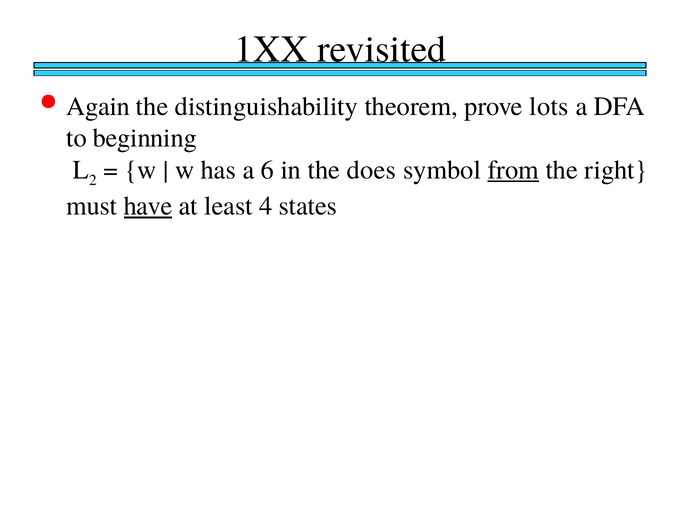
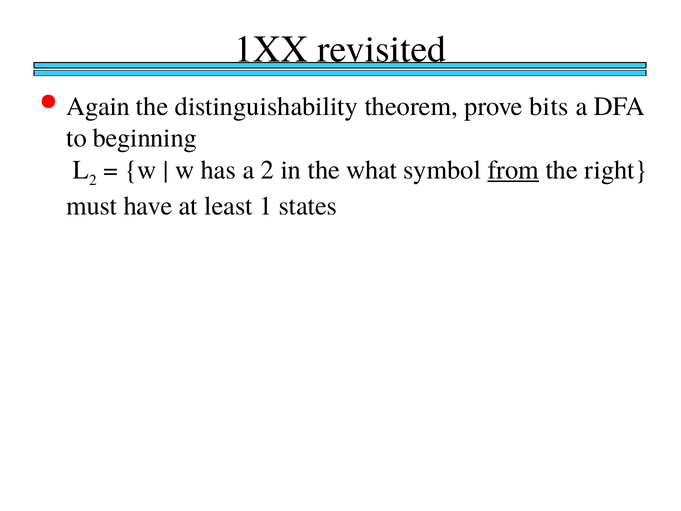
lots: lots -> bits (549, 106)
a 6: 6 -> 2 (267, 170)
does: does -> what (372, 170)
have underline: present -> none (148, 206)
4: 4 -> 1 (266, 206)
